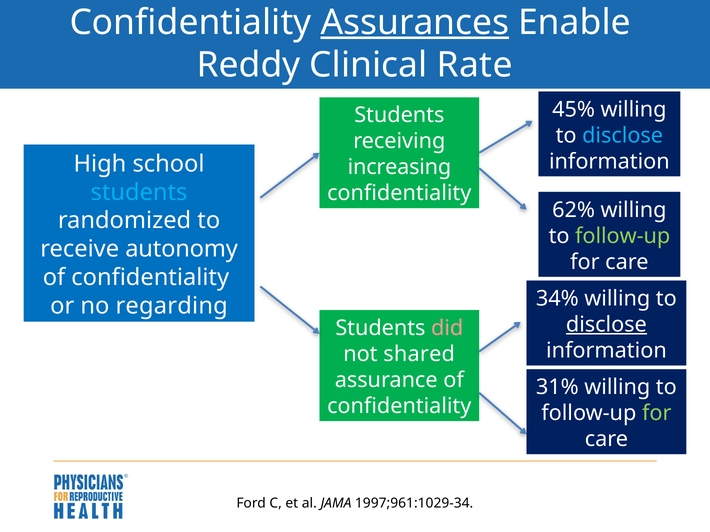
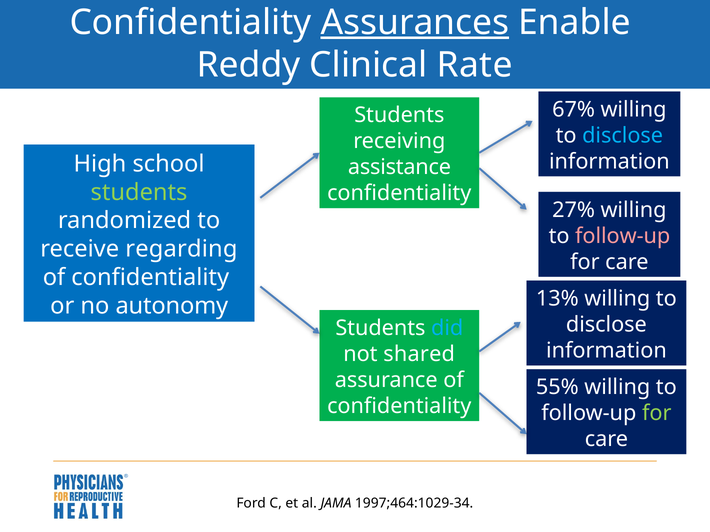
45%: 45% -> 67% (574, 109)
increasing: increasing -> assistance (399, 167)
students colour: light blue -> light green (139, 192)
62%: 62% -> 27% (574, 210)
follow-up colour: light green -> pink (623, 236)
autonomy: autonomy -> regarding (181, 249)
34%: 34% -> 13% (557, 299)
regarding: regarding -> autonomy (172, 306)
disclose underline: present -> none (606, 325)
did colour: pink -> light blue (447, 328)
31%: 31% -> 55% (557, 388)
1997;961:1029-34: 1997;961:1029-34 -> 1997;464:1029-34 (414, 504)
